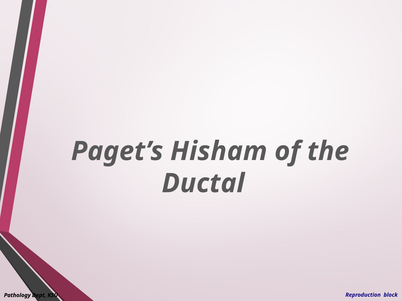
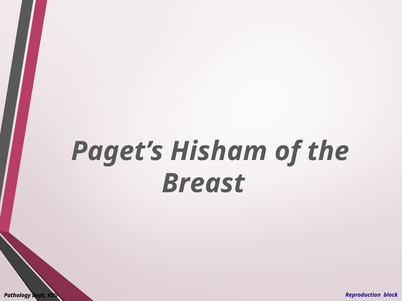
Ductal: Ductal -> Breast (203, 184)
